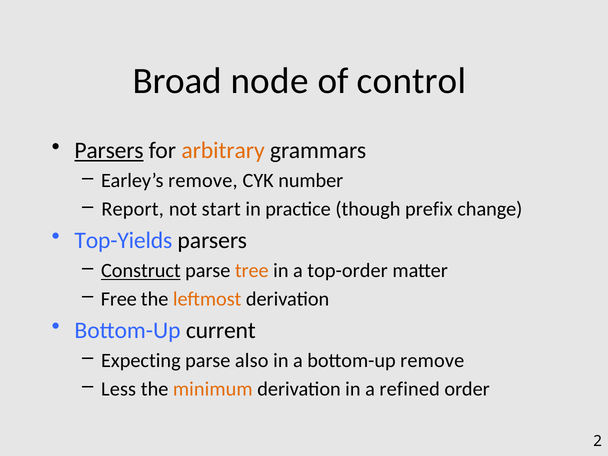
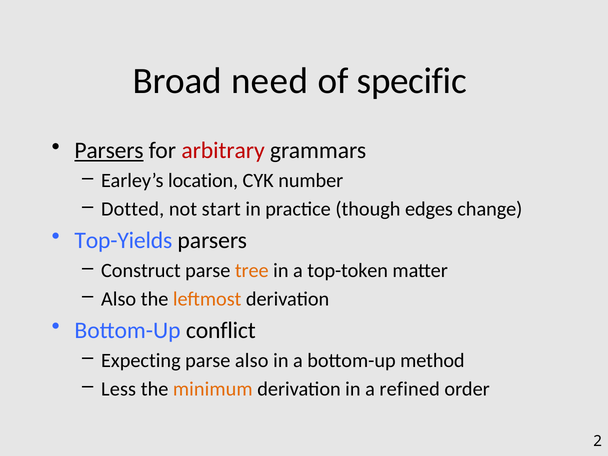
node: node -> need (270, 81)
control: control -> specific (412, 81)
arbitrary colour: orange -> red (223, 151)
Earley’s remove: remove -> location (203, 181)
Report: Report -> Dotted (133, 209)
prefix: prefix -> edges (429, 209)
Construct underline: present -> none (141, 271)
top-order: top-order -> top-token (348, 271)
Free: Free -> Also (119, 299)
current: current -> conflict (221, 330)
bottom-up remove: remove -> method (432, 361)
